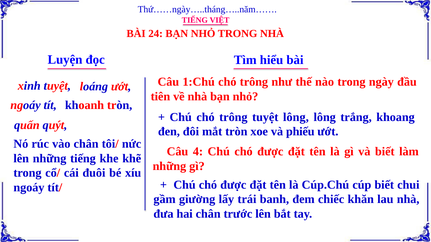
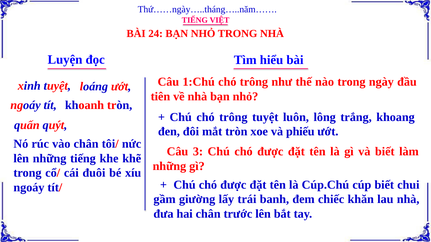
tuyệt lông: lông -> luôn (296, 117)
4: 4 -> 3 (198, 152)
